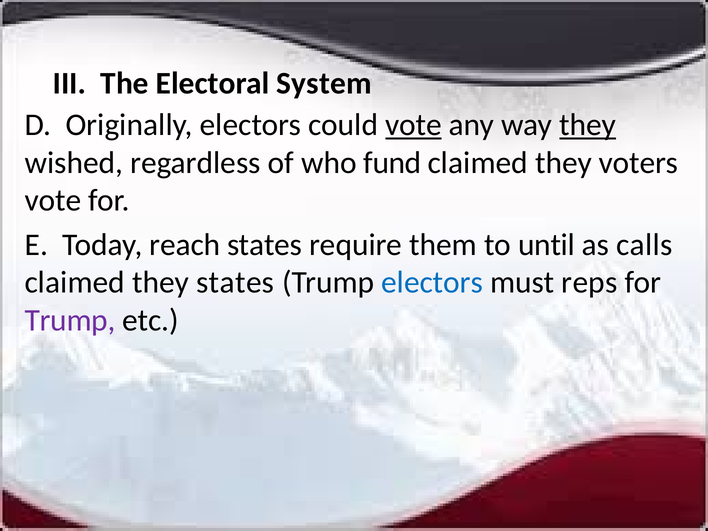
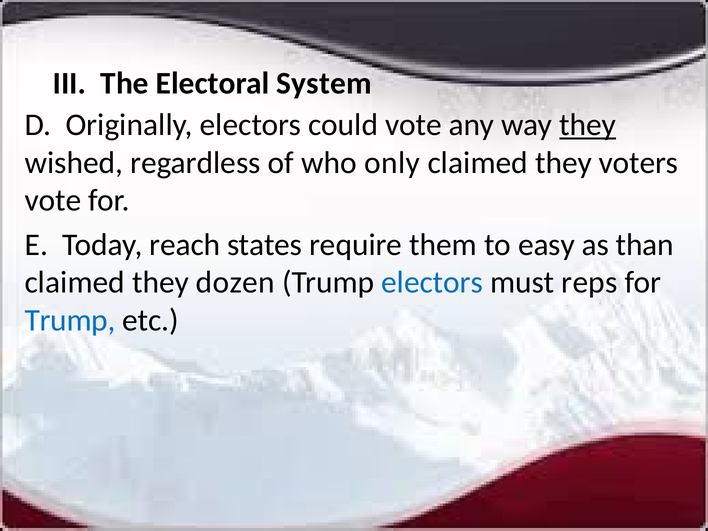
vote underline: present -> none (414, 125)
fund: fund -> only (392, 163)
until: until -> easy (546, 245)
calls: calls -> than (645, 245)
they states: states -> dozen (235, 282)
Trump colour: purple -> blue (70, 320)
